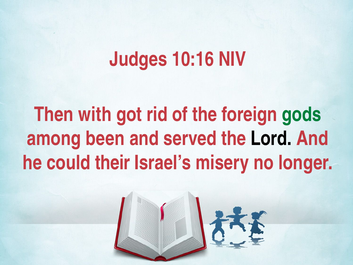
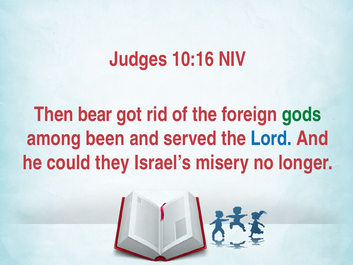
with: with -> bear (95, 114)
Lord colour: black -> blue (271, 138)
their: their -> they (112, 162)
